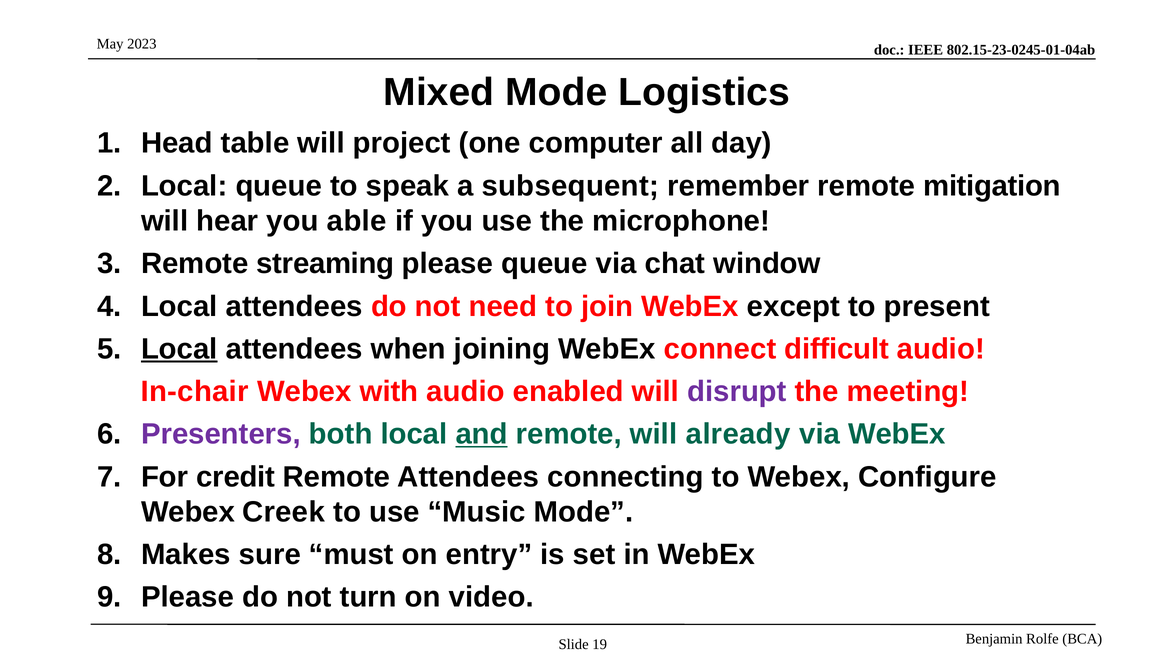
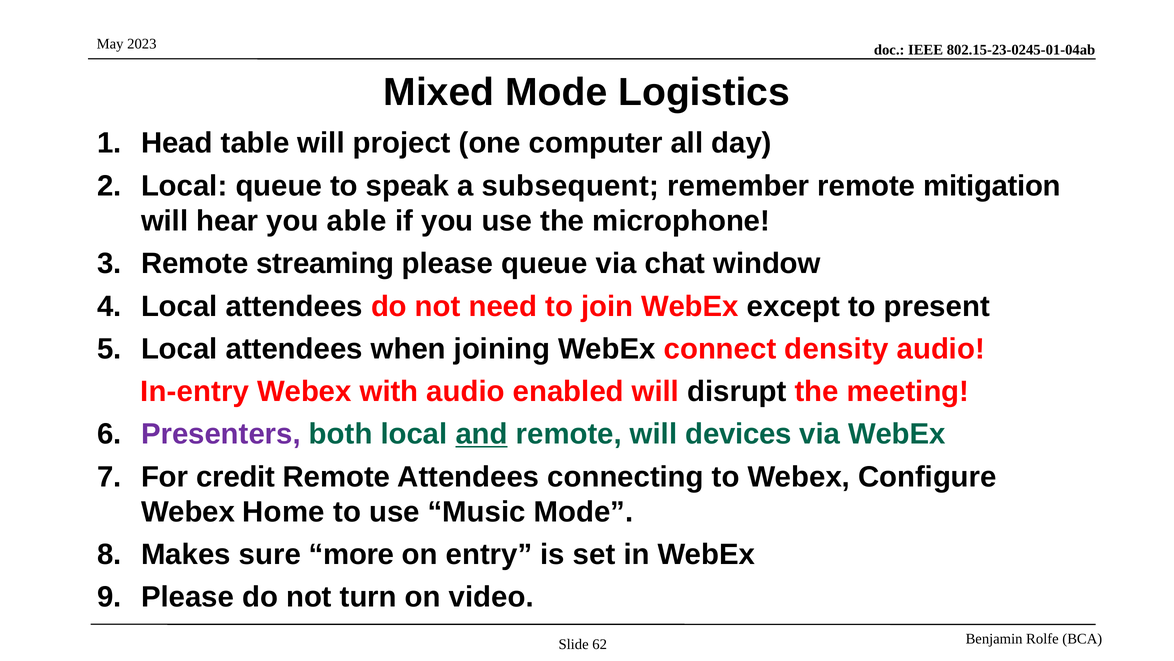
Local underline: present -> none (179, 349)
difficult: difficult -> density (836, 349)
In-chair: In-chair -> In-entry (195, 391)
disrupt colour: purple -> black (737, 391)
already: already -> devices (738, 434)
Creek: Creek -> Home (284, 512)
must: must -> more (351, 554)
19: 19 -> 62 (600, 644)
